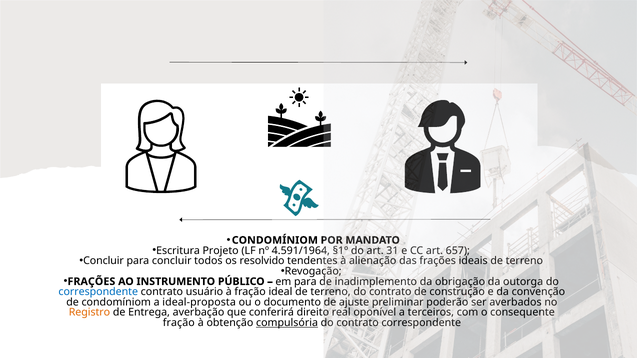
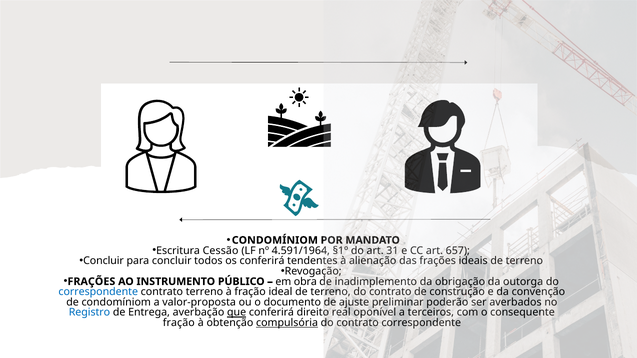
Projeto: Projeto -> Cessão (221, 251)
os resolvido: resolvido -> conferirá (262, 261)
em para: para -> obra (305, 282)
contrato usuário: usuário -> terreno (204, 292)
ideal-proposta: ideal-proposta -> valor-proposta (199, 302)
Registro colour: orange -> blue (89, 313)
que underline: none -> present (237, 313)
